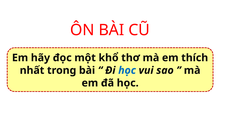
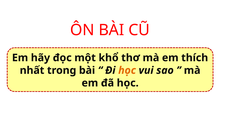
học colour: blue -> orange (127, 71)
